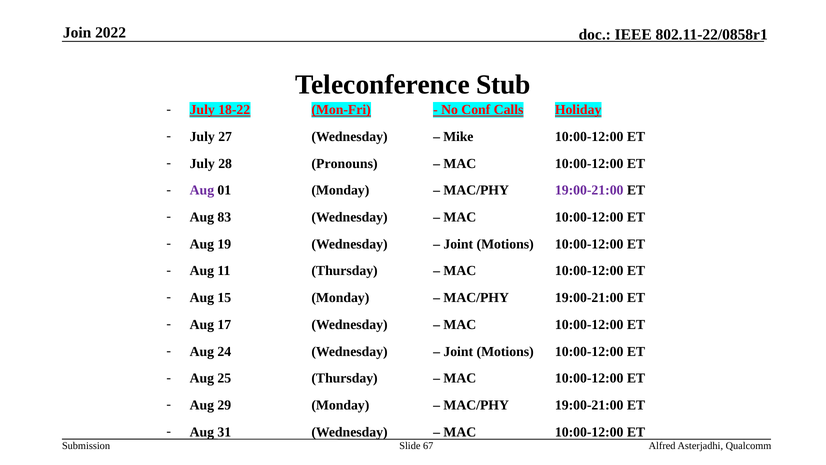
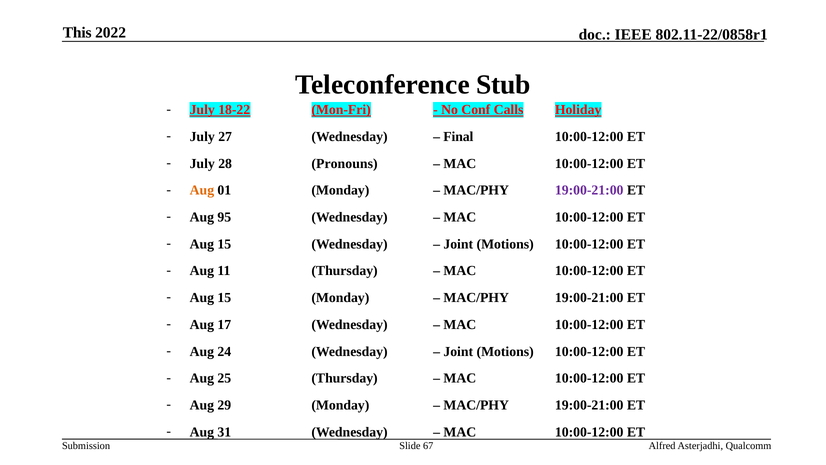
Join: Join -> This (77, 33)
Mike: Mike -> Final (458, 137)
Aug colour: purple -> orange (202, 190)
83: 83 -> 95 (224, 217)
19: 19 -> 15 (224, 244)
